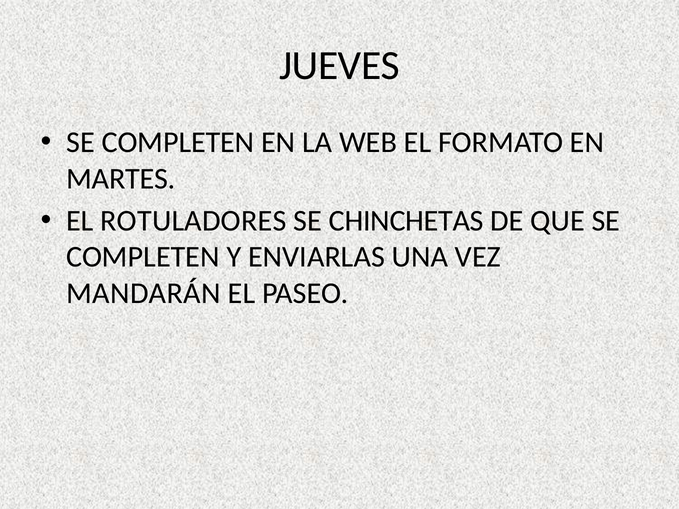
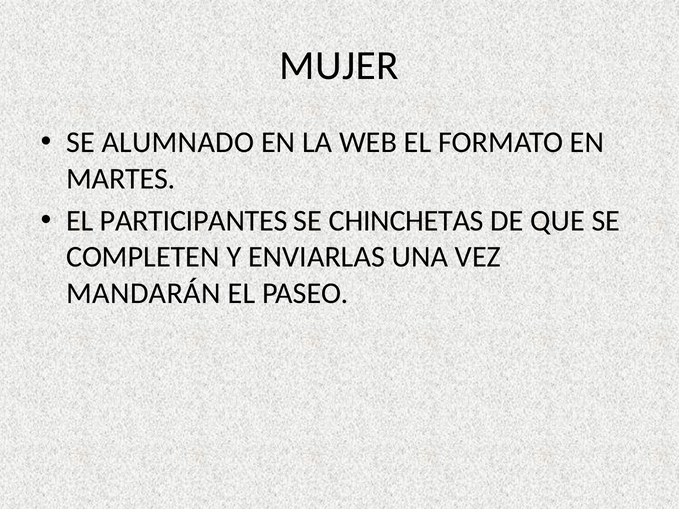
JUEVES: JUEVES -> MUJER (339, 66)
COMPLETEN: COMPLETEN -> ALUMNADO (178, 142)
ROTULADORES: ROTULADORES -> PARTICIPANTES (194, 221)
